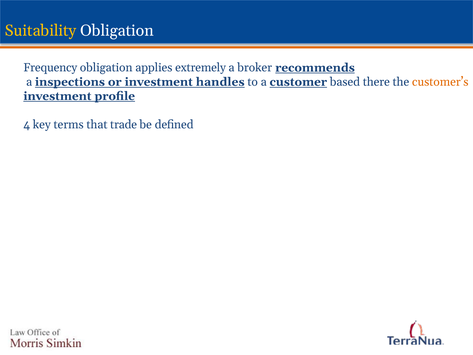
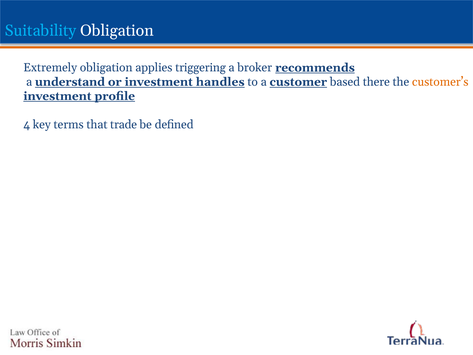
Suitability colour: yellow -> light blue (41, 31)
Frequency: Frequency -> Extremely (50, 68)
extremely: extremely -> triggering (201, 68)
inspections: inspections -> understand (70, 82)
